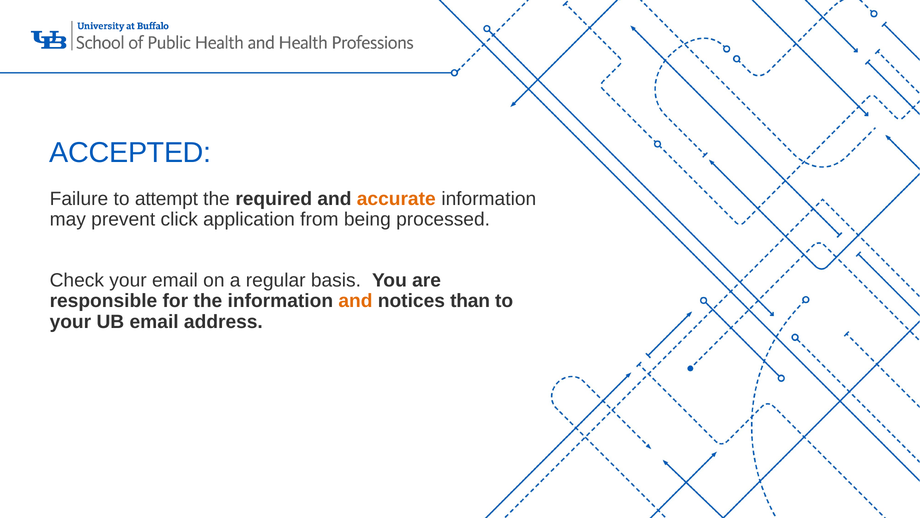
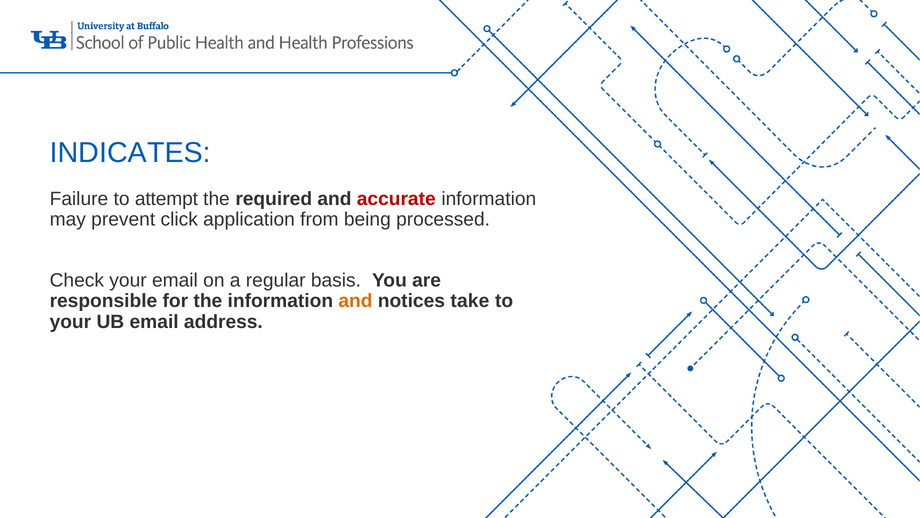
ACCEPTED: ACCEPTED -> INDICATES (130, 153)
accurate colour: orange -> red (396, 199)
than: than -> take (470, 301)
